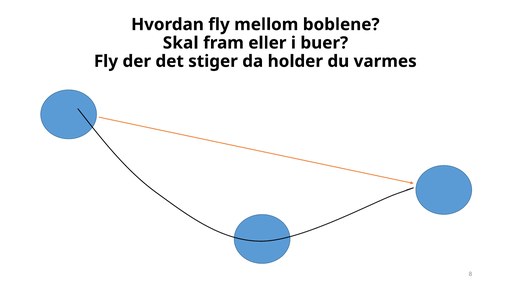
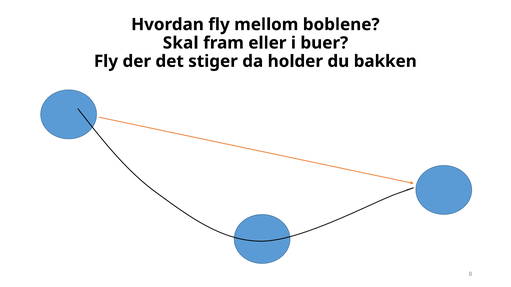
varmes: varmes -> bakken (385, 61)
